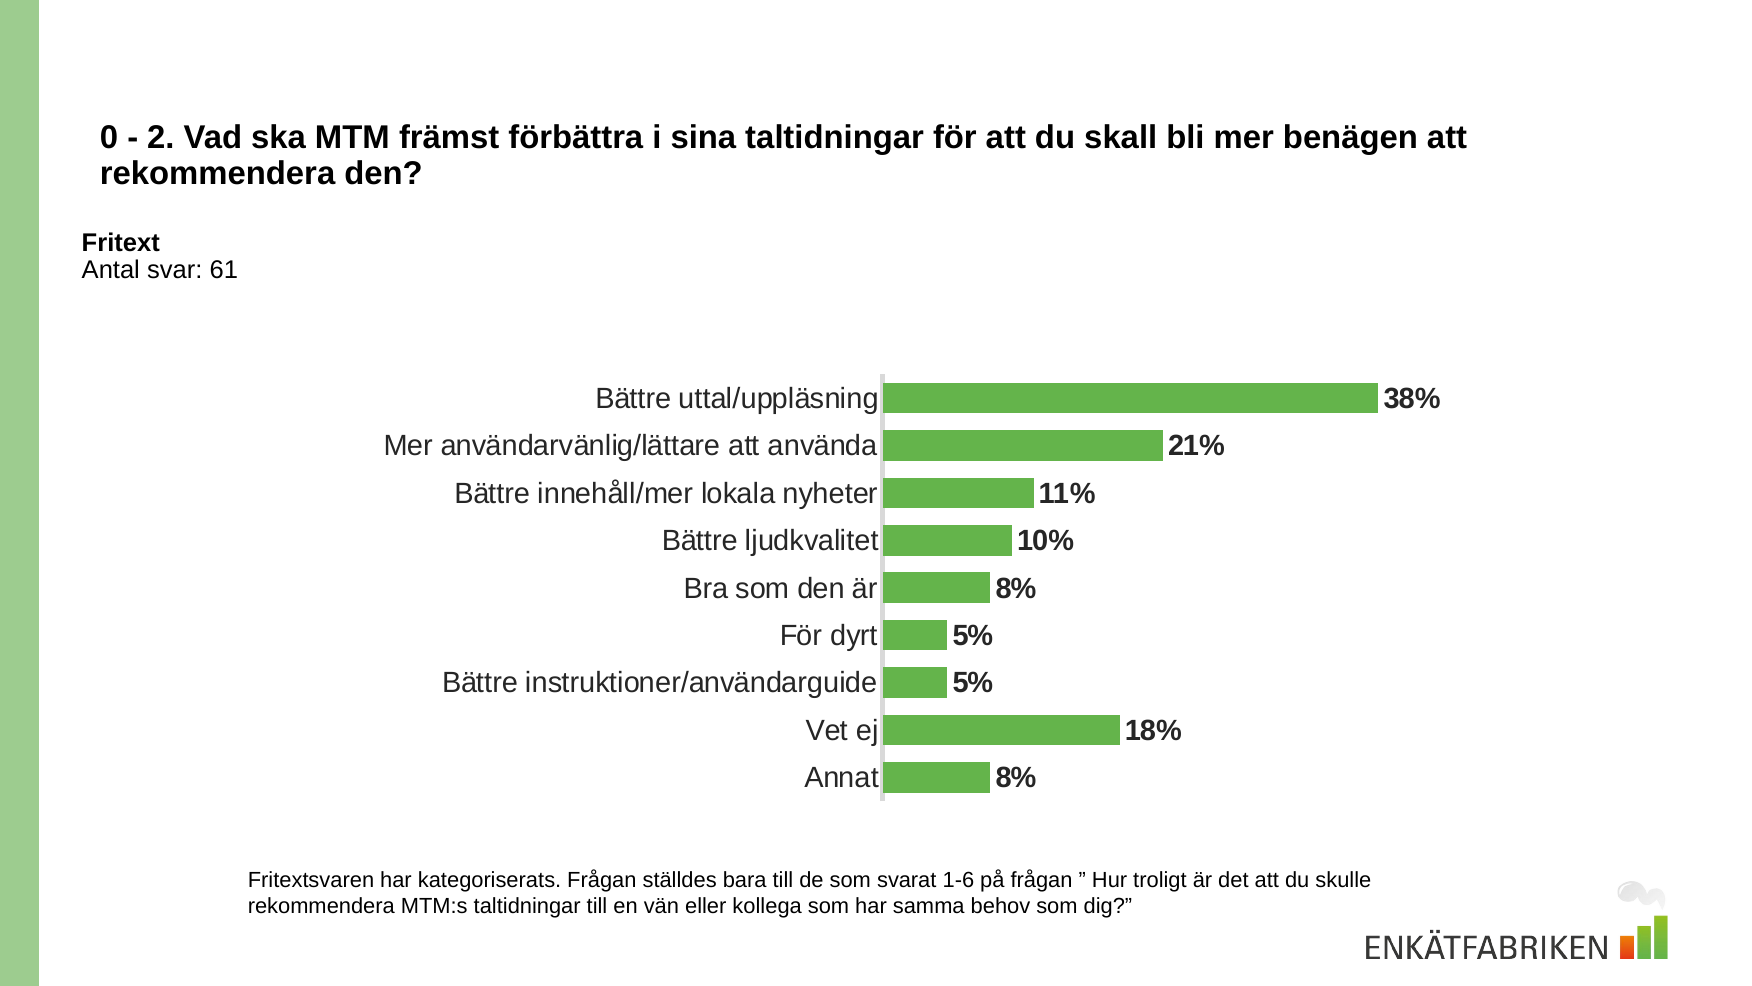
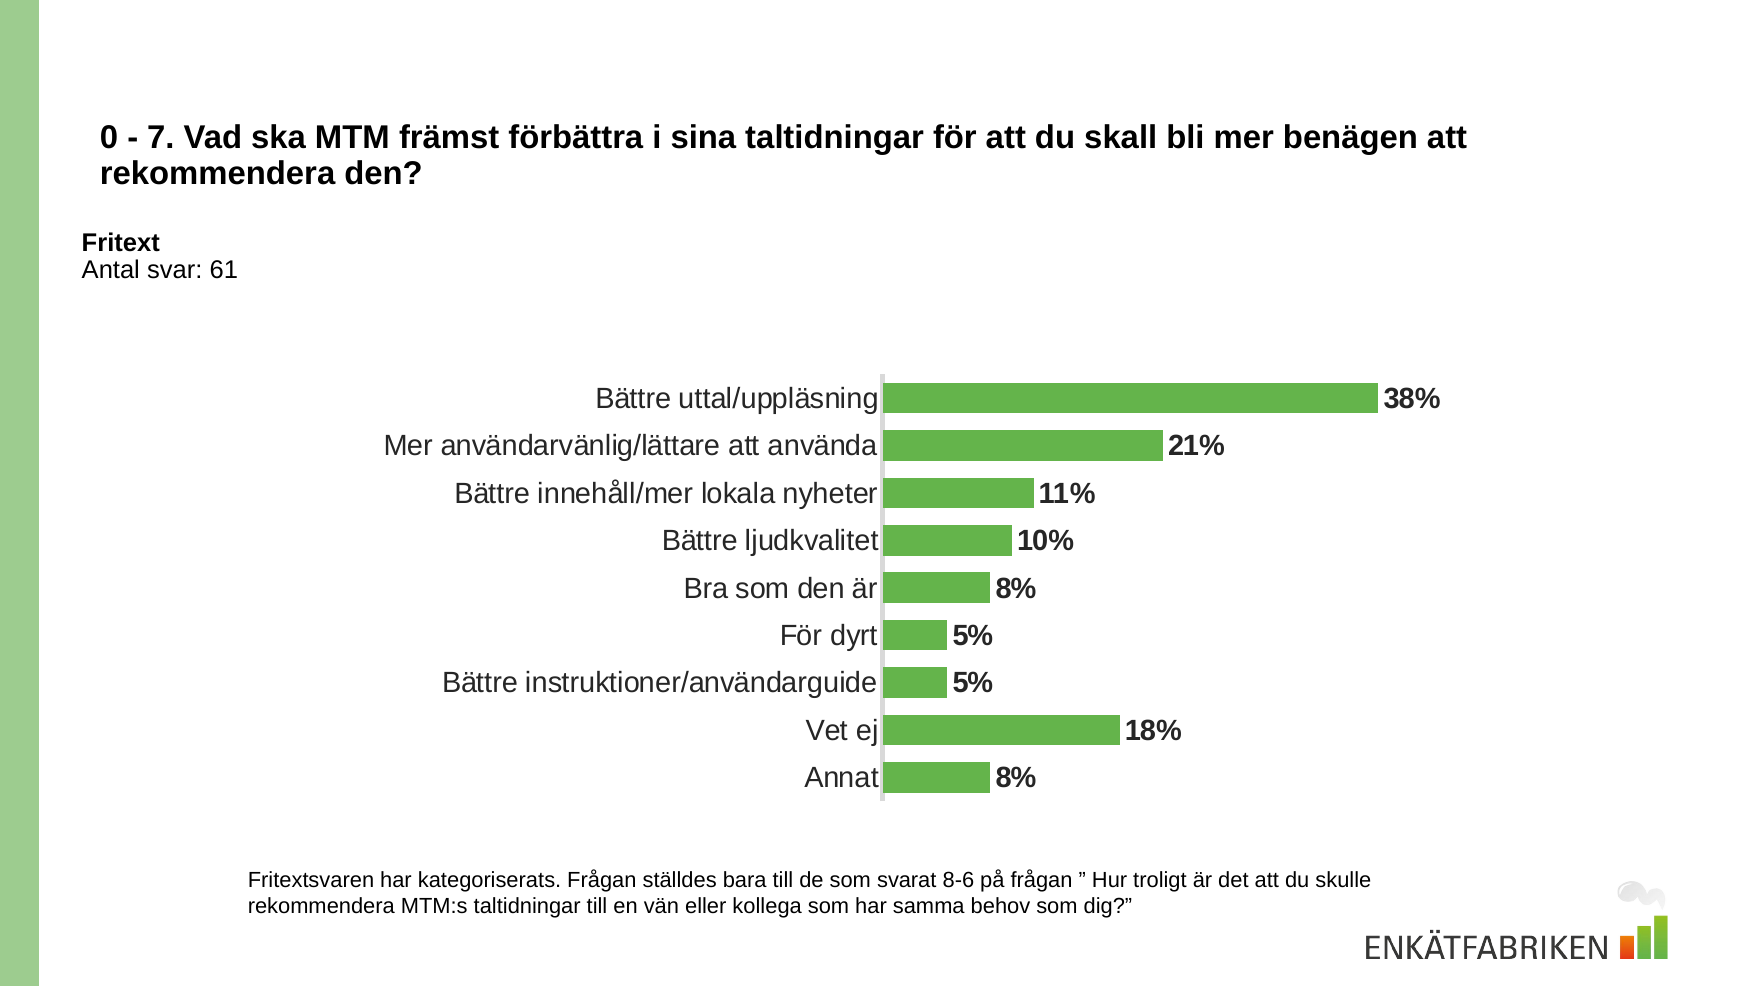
2: 2 -> 7 (161, 138)
1-6: 1-6 -> 8-6 (958, 880)
